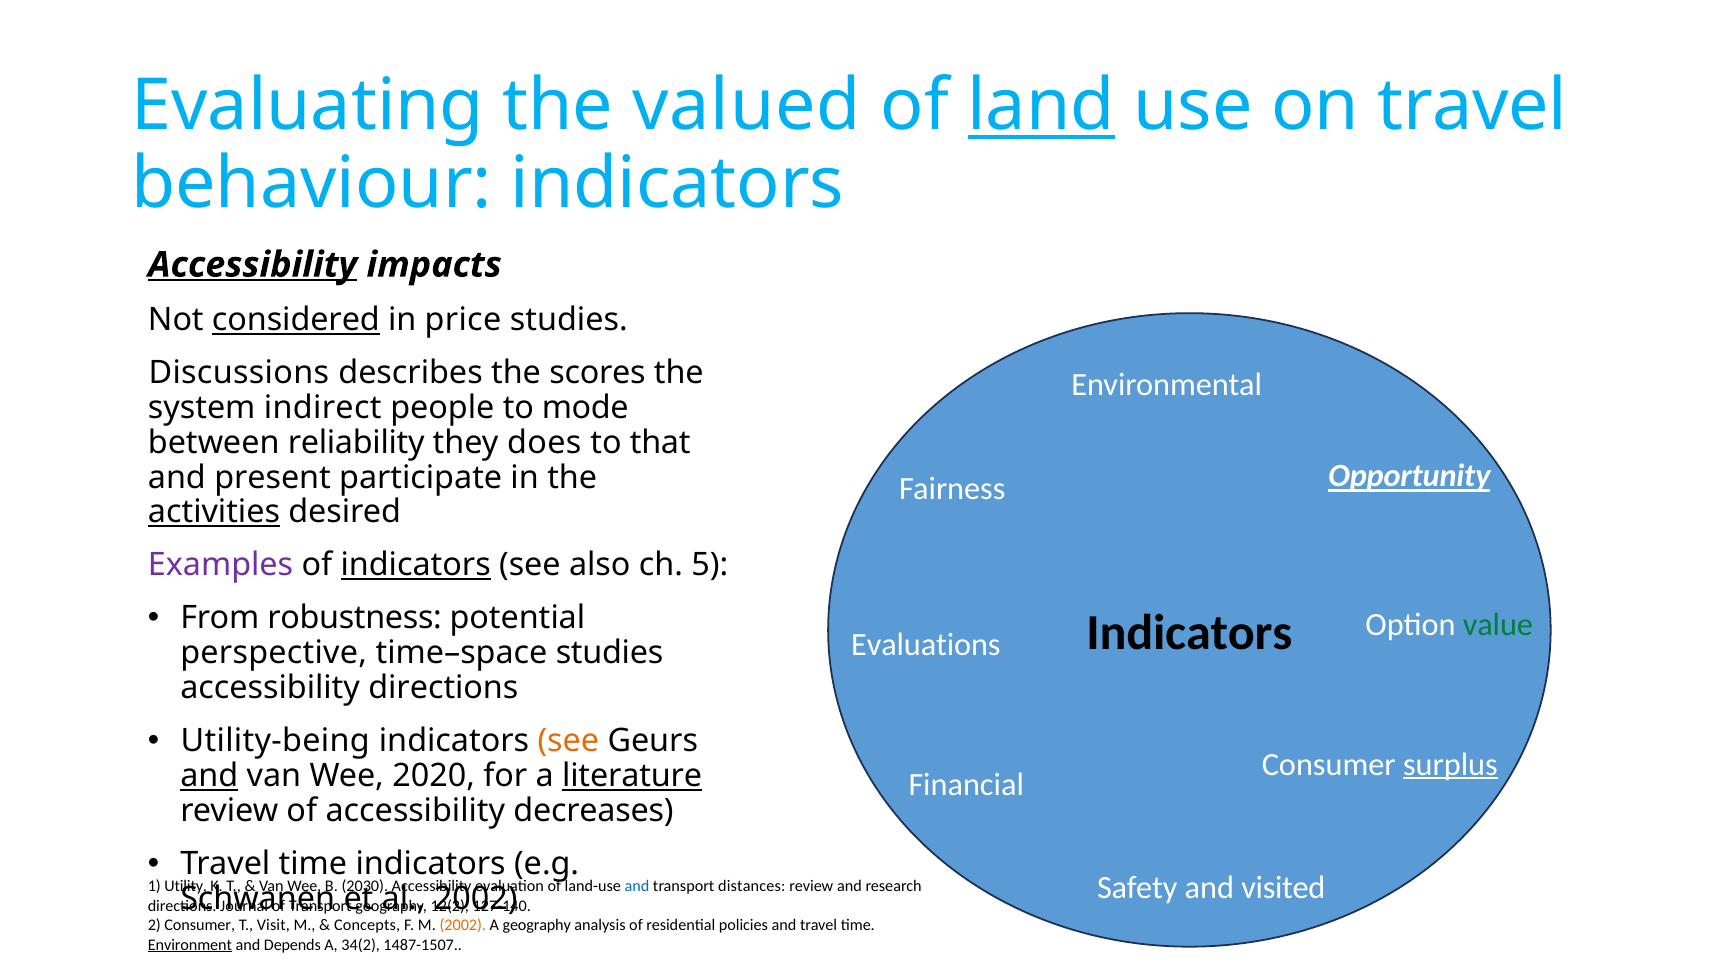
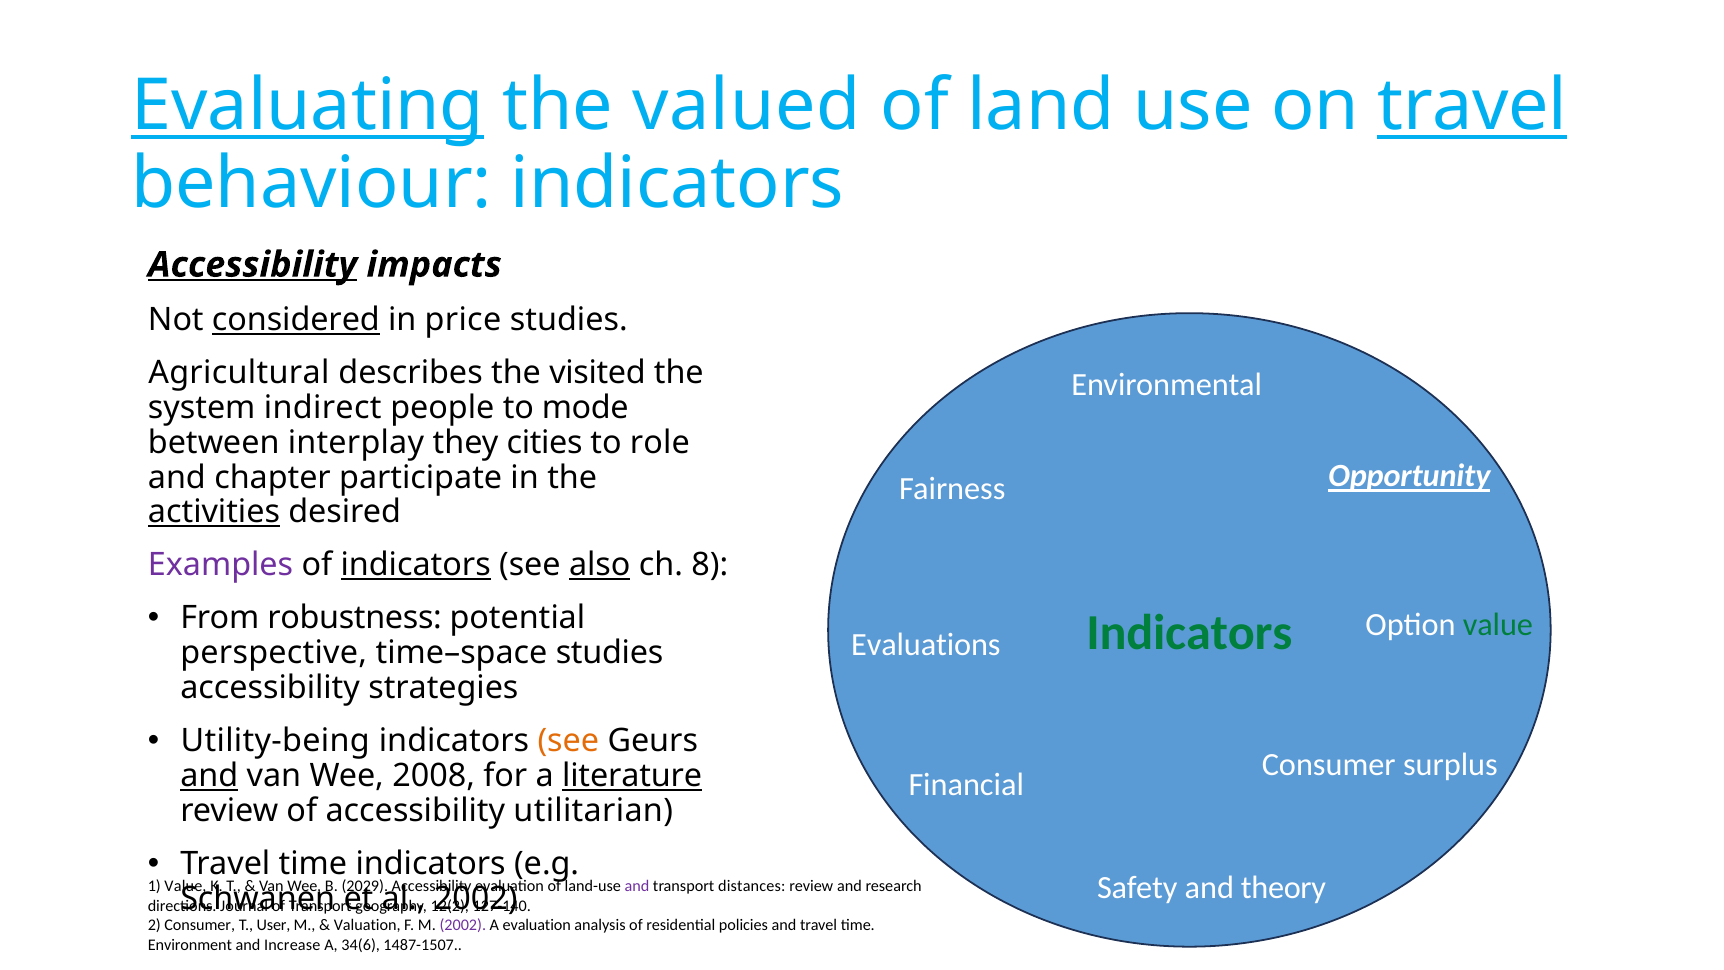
Evaluating underline: none -> present (308, 106)
land underline: present -> none (1041, 106)
travel underline: none -> present (1472, 106)
Discussions: Discussions -> Agricultural (239, 372)
scores: scores -> visited (598, 372)
reliability: reliability -> interplay (356, 442)
does: does -> cities (545, 442)
that: that -> role (660, 442)
present: present -> chapter (273, 477)
also underline: none -> present (600, 565)
5: 5 -> 8 (710, 565)
Indicators colour: black -> green (1189, 633)
accessibility directions: directions -> strategies (443, 688)
surplus underline: present -> none (1450, 764)
2020: 2020 -> 2008 (434, 776)
decreases: decreases -> utilitarian (593, 811)
visited: visited -> theory (1283, 888)
1 Utility: Utility -> Value (186, 886)
2030: 2030 -> 2029 (365, 886)
and colour: blue -> purple (637, 886)
Visit: Visit -> User (274, 925)
Concepts: Concepts -> Valuation (367, 925)
2002 colour: orange -> purple (463, 925)
A geography: geography -> evaluation (537, 925)
Environment underline: present -> none (190, 945)
Depends: Depends -> Increase (292, 945)
34(2: 34(2 -> 34(6 (361, 945)
